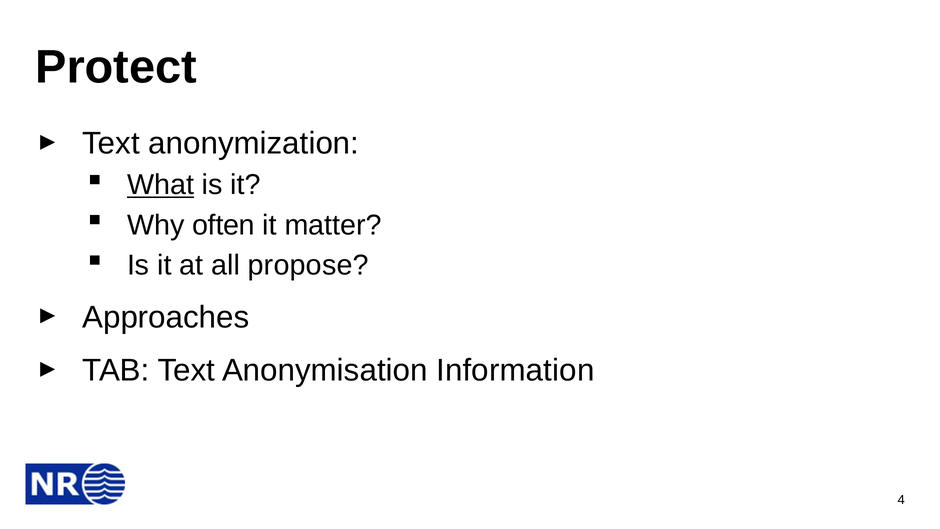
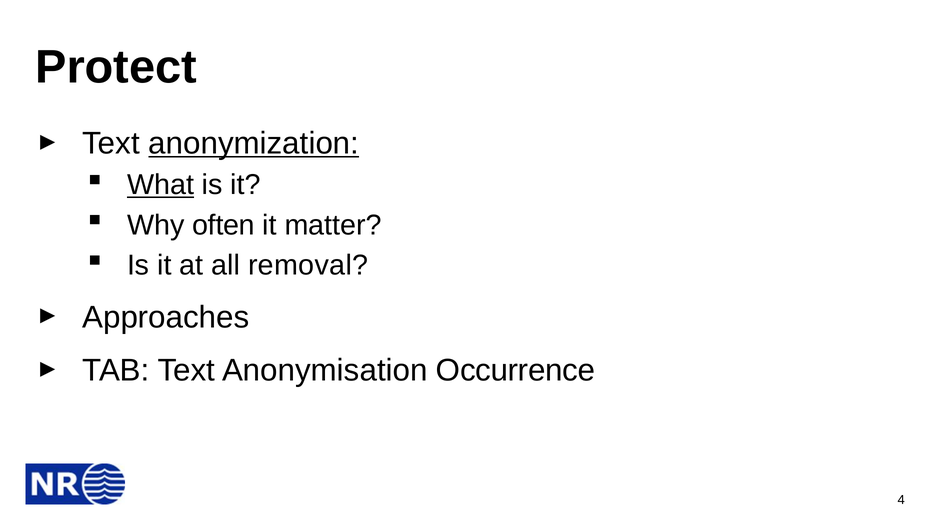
anonymization underline: none -> present (254, 143)
propose: propose -> removal (308, 265)
Information: Information -> Occurrence (516, 370)
